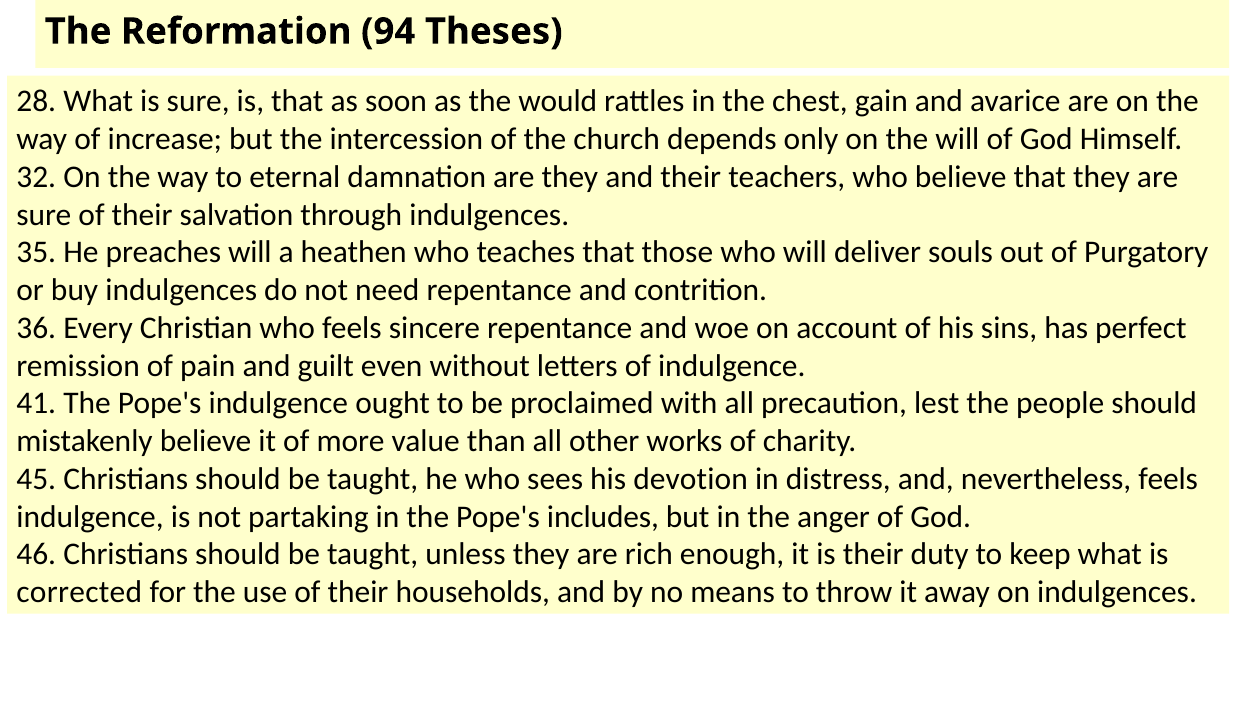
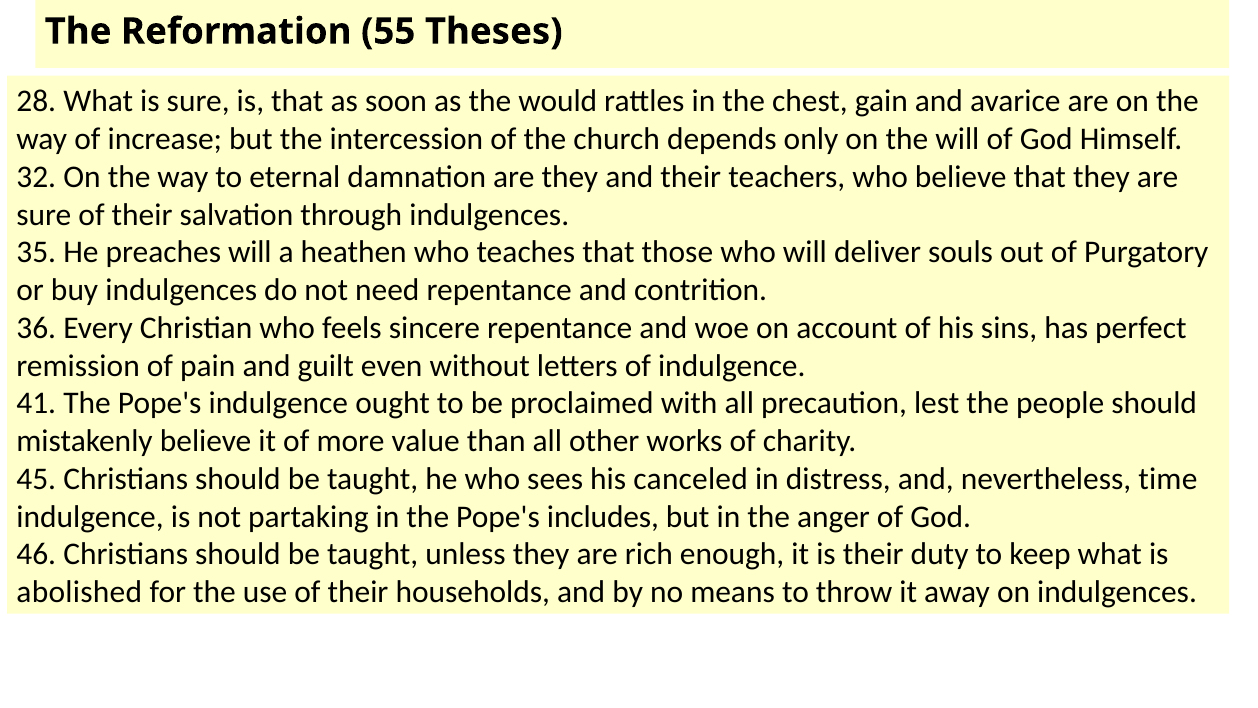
94: 94 -> 55 (388, 31)
devotion: devotion -> canceled (691, 479)
nevertheless feels: feels -> time (1168, 479)
corrected: corrected -> abolished (79, 592)
